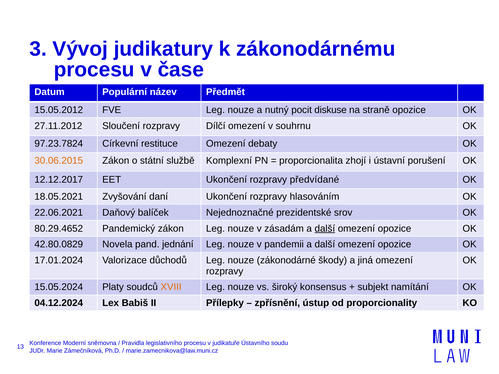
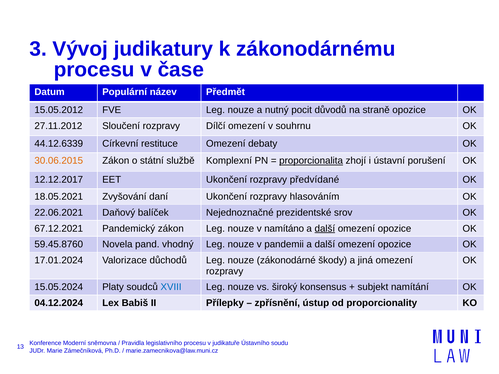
diskuse: diskuse -> důvodů (331, 110)
97.23.7824: 97.23.7824 -> 44.12.6339 (59, 144)
proporcionalita underline: none -> present (311, 161)
80.29.4652: 80.29.4652 -> 67.12.2021 (59, 229)
zásadám: zásadám -> namítáno (284, 229)
42.80.0829: 42.80.0829 -> 59.45.8760 (59, 245)
jednání: jednání -> vhodný (178, 245)
XVIII colour: orange -> blue (171, 287)
